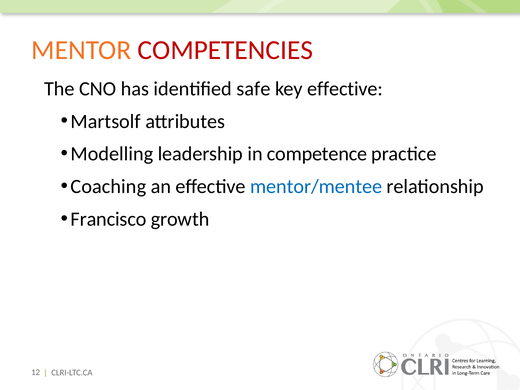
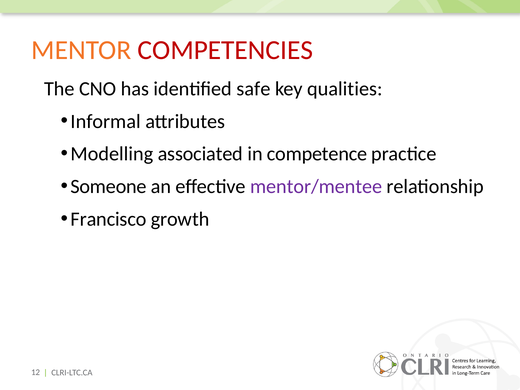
key effective: effective -> qualities (345, 89)
Martsolf: Martsolf -> Informal (106, 121)
leadership: leadership -> associated (200, 154)
Coaching: Coaching -> Someone (109, 187)
mentor/mentee colour: blue -> purple (316, 187)
